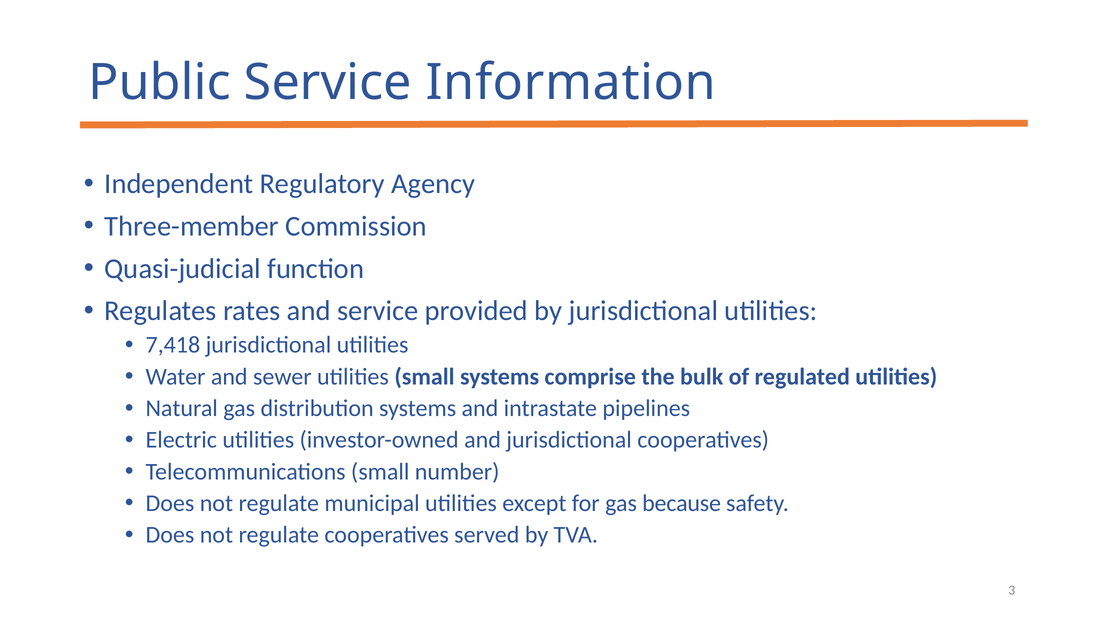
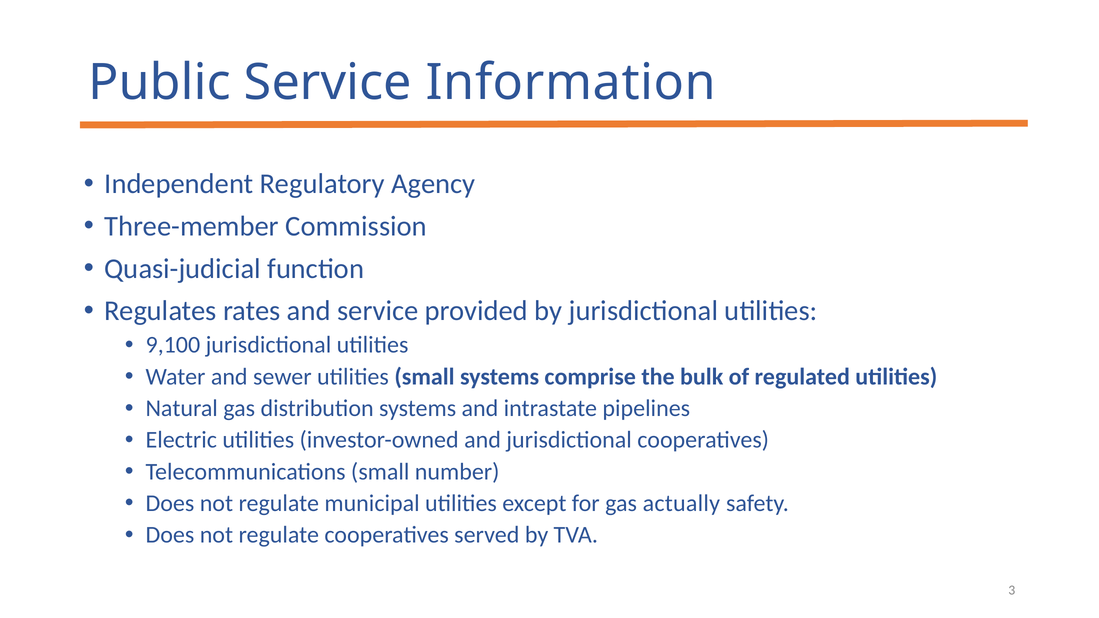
7,418: 7,418 -> 9,100 (173, 345)
because: because -> actually (681, 504)
